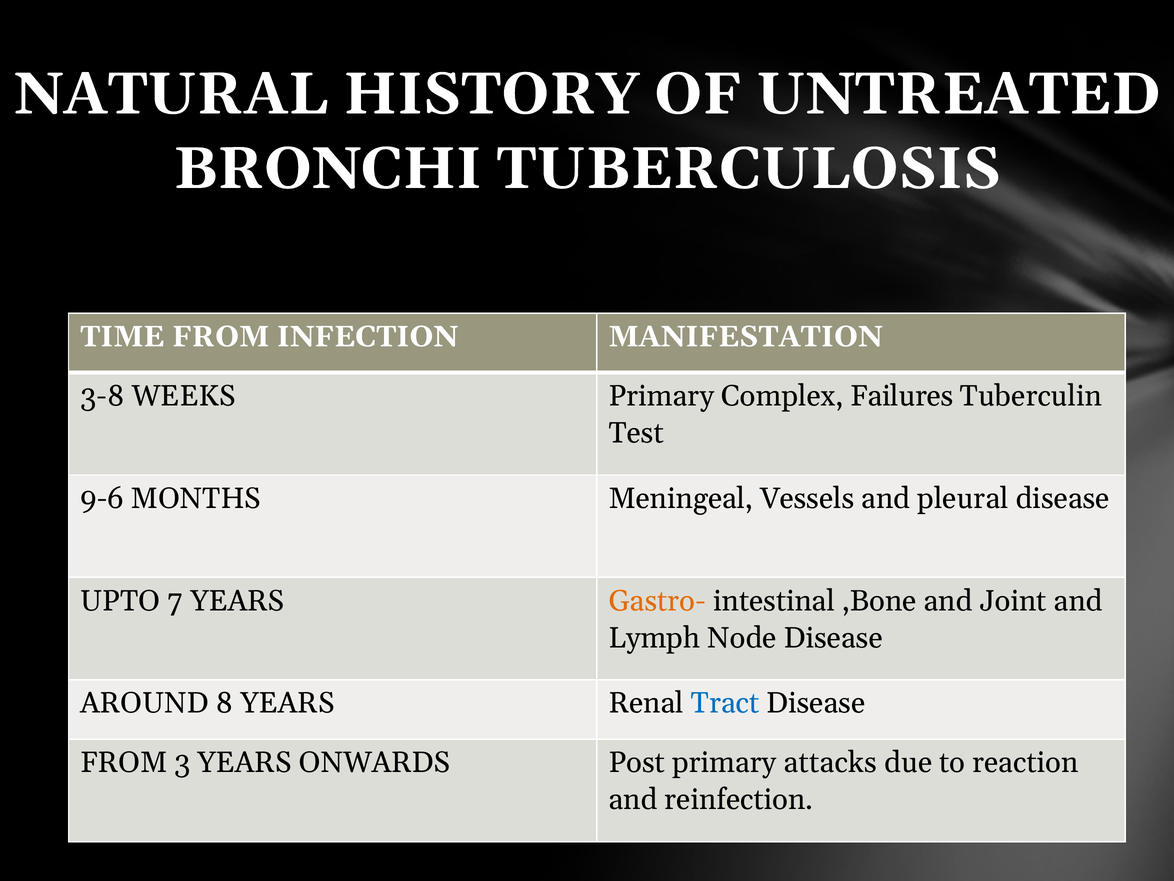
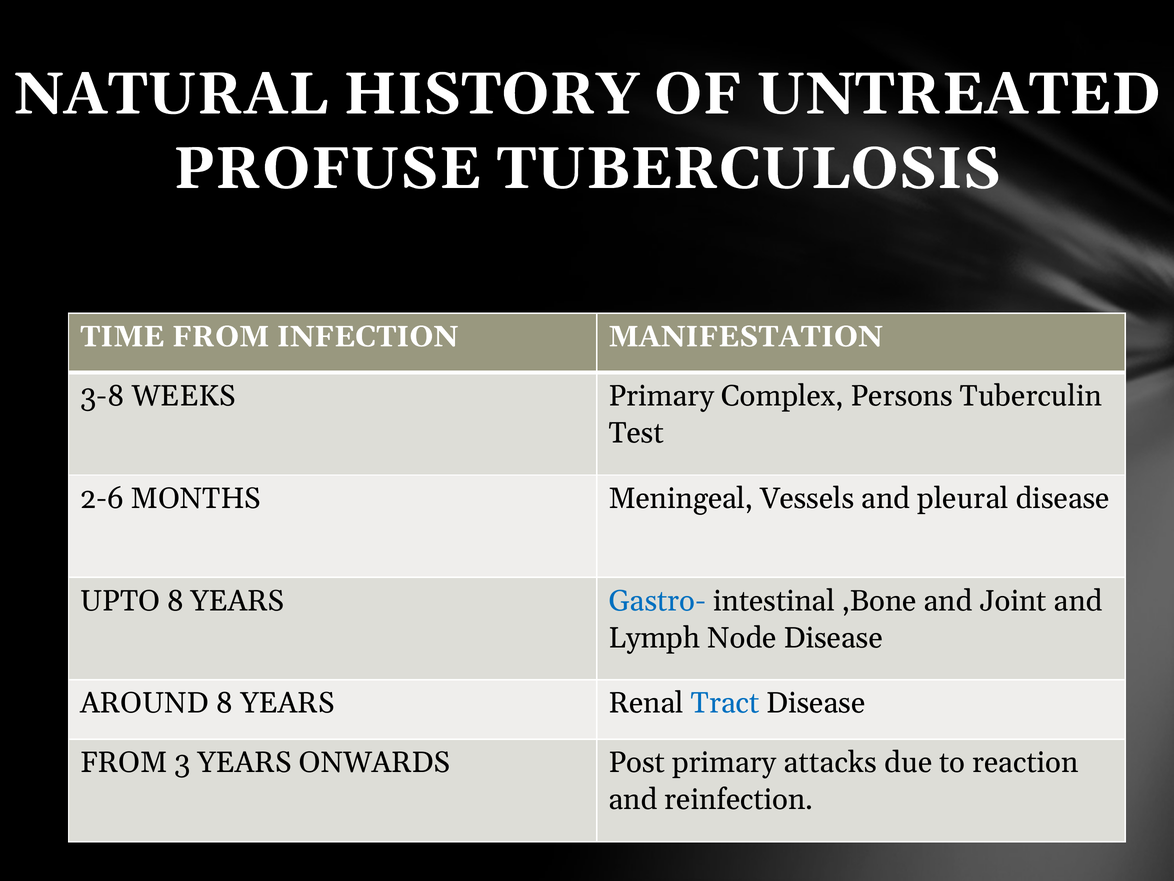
BRONCHI: BRONCHI -> PROFUSE (327, 169)
Failures: Failures -> Persons (902, 396)
9-6: 9-6 -> 2-6 (102, 498)
UPTO 7: 7 -> 8 (175, 600)
Gastro- colour: orange -> blue (657, 600)
